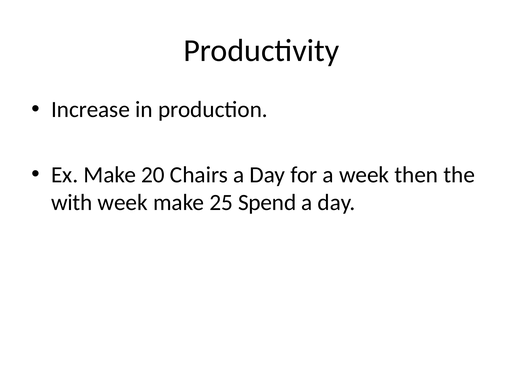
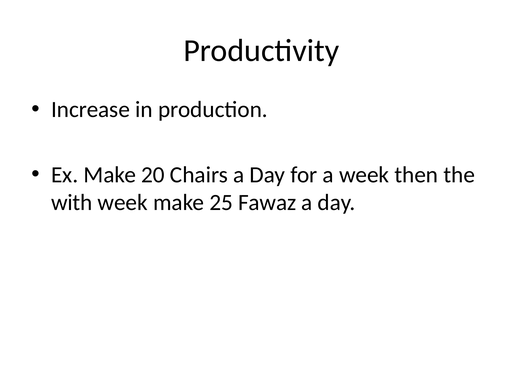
Spend: Spend -> Fawaz (267, 203)
